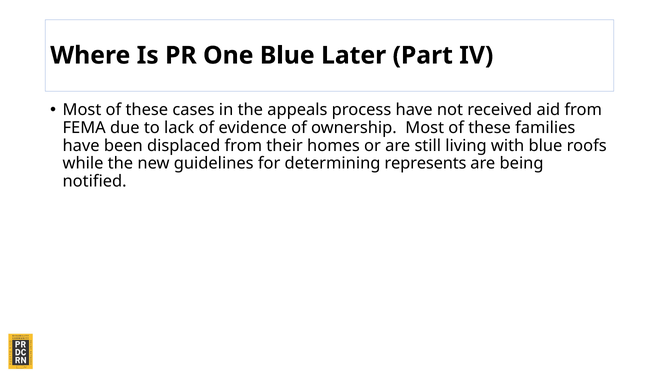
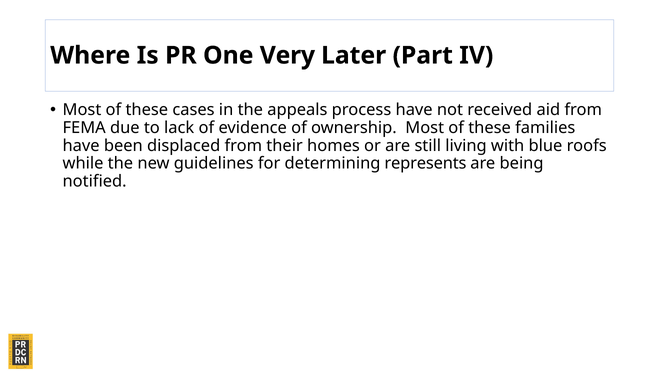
One Blue: Blue -> Very (287, 55)
